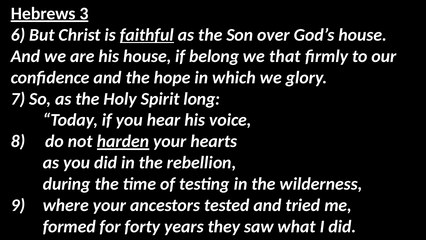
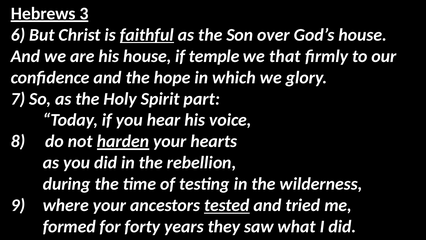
belong: belong -> temple (214, 56)
long: long -> part (202, 99)
tested underline: none -> present (227, 205)
